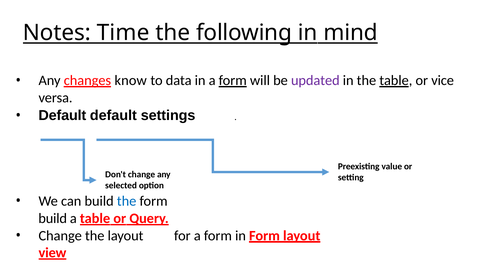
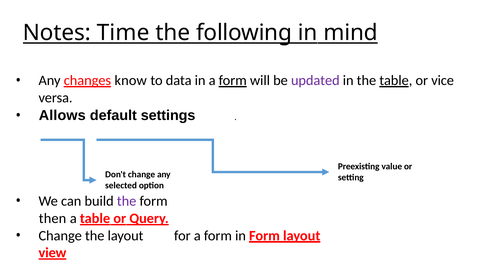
Default: Default -> Allows (62, 115)
the colour: blue -> purple (127, 201)
build: build -> then (53, 218)
